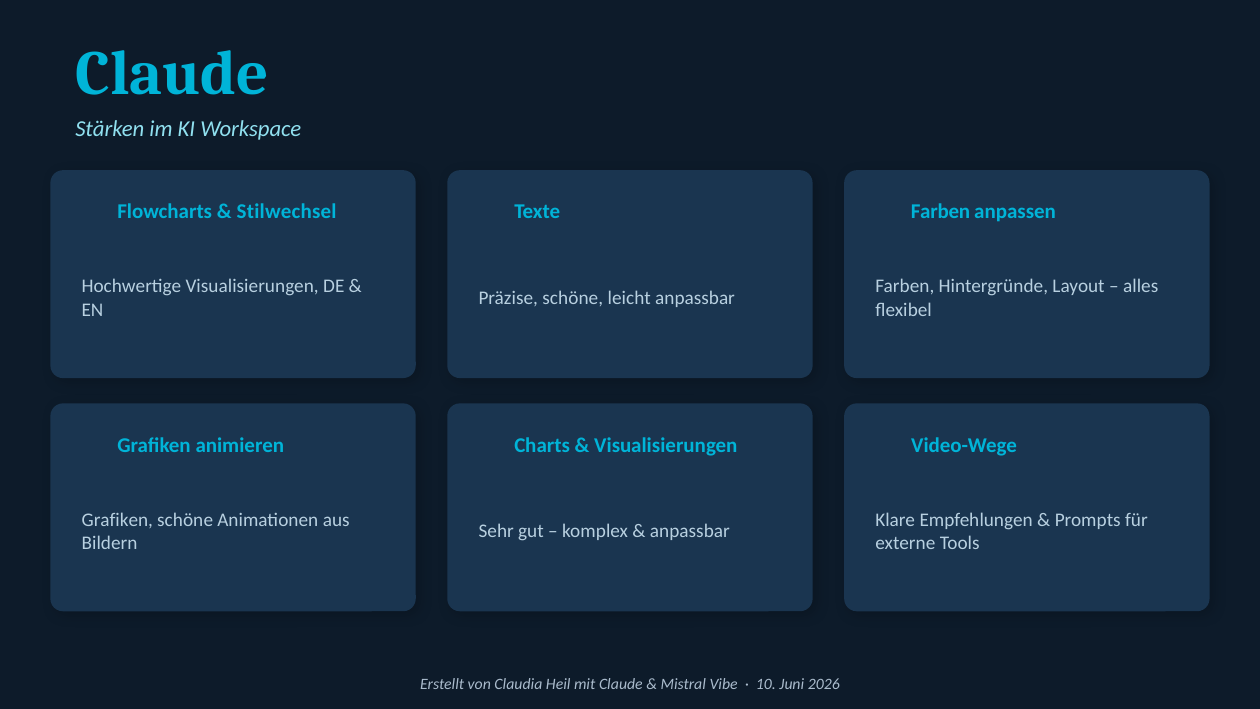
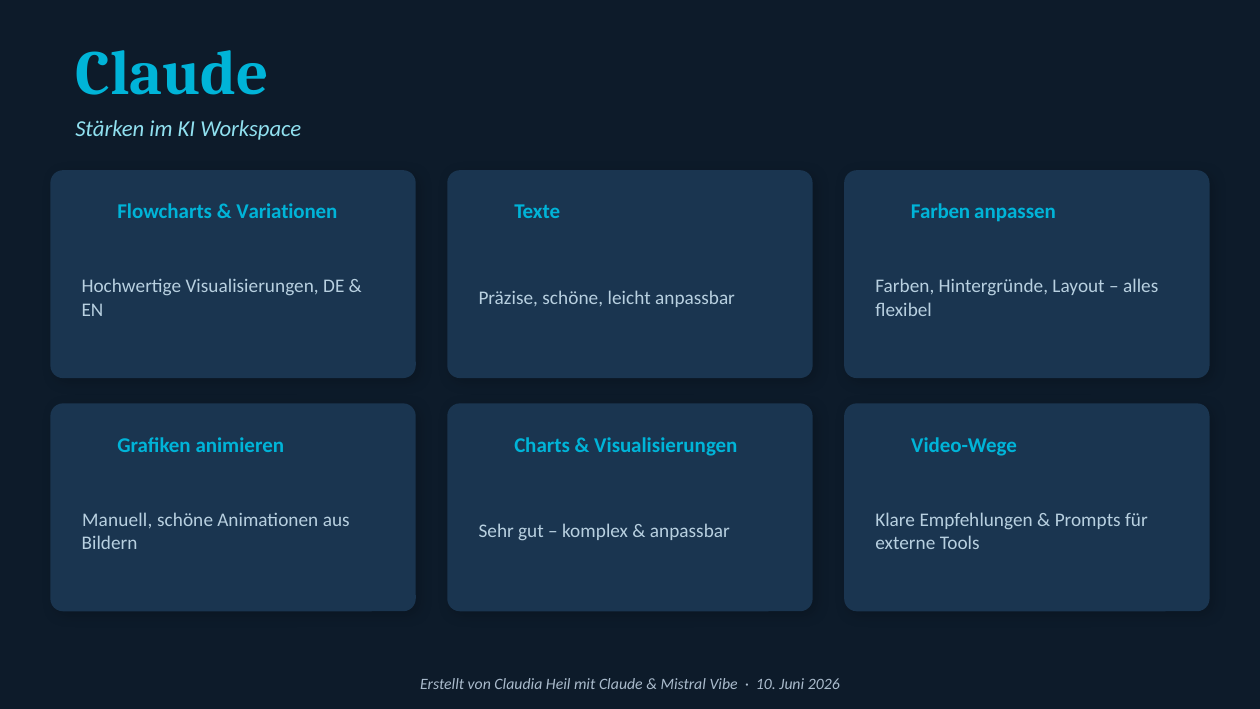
Stilwechsel: Stilwechsel -> Variationen (287, 212)
Grafiken: Grafiken -> Manuell (117, 520)
